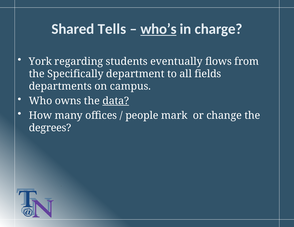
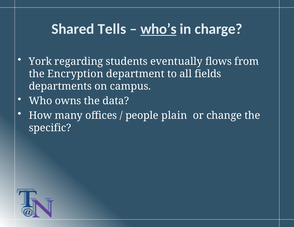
Specifically: Specifically -> Encryption (75, 74)
data underline: present -> none (116, 101)
mark: mark -> plain (174, 116)
degrees: degrees -> specific (50, 128)
